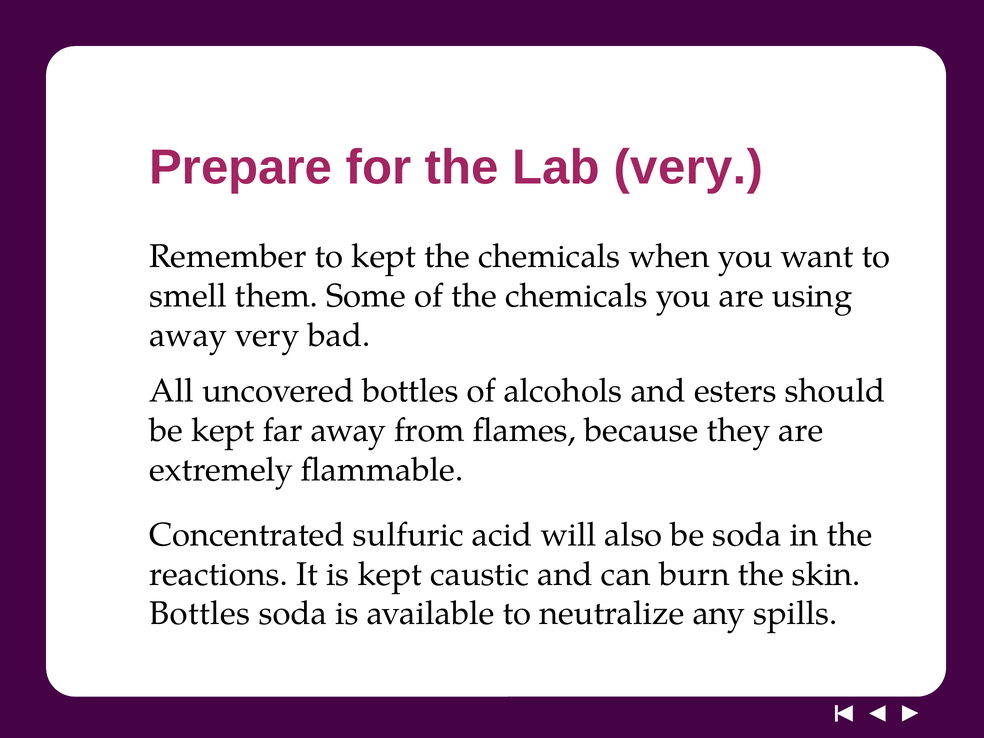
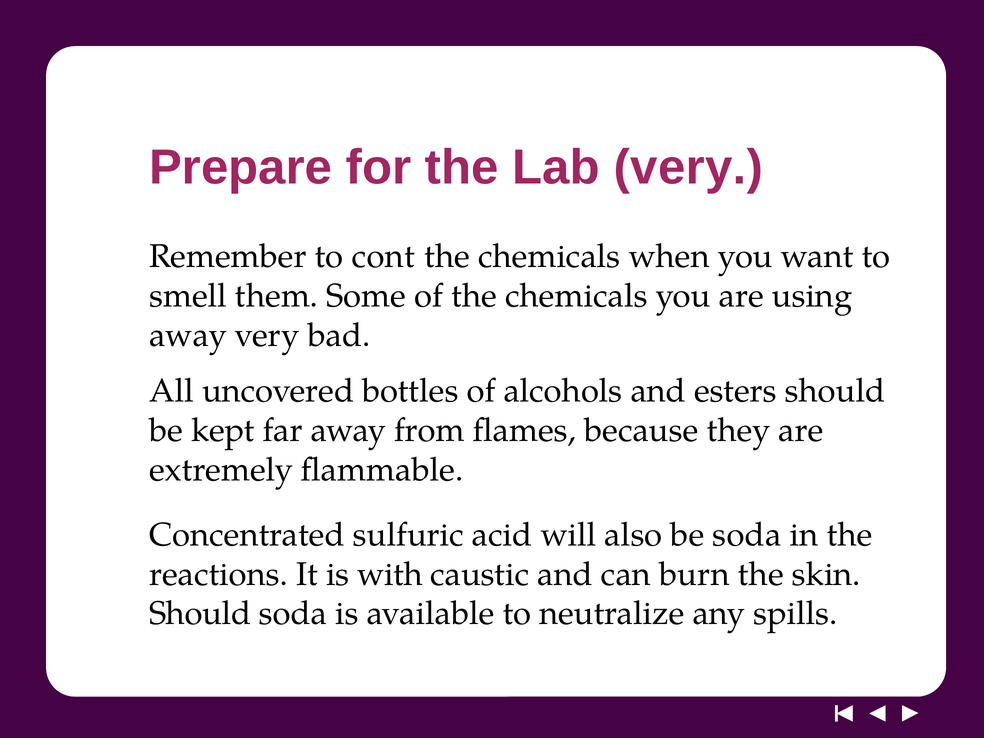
to kept: kept -> cont (383, 257)
is kept: kept -> with (390, 574)
Bottles: Bottles -> Should (200, 614)
